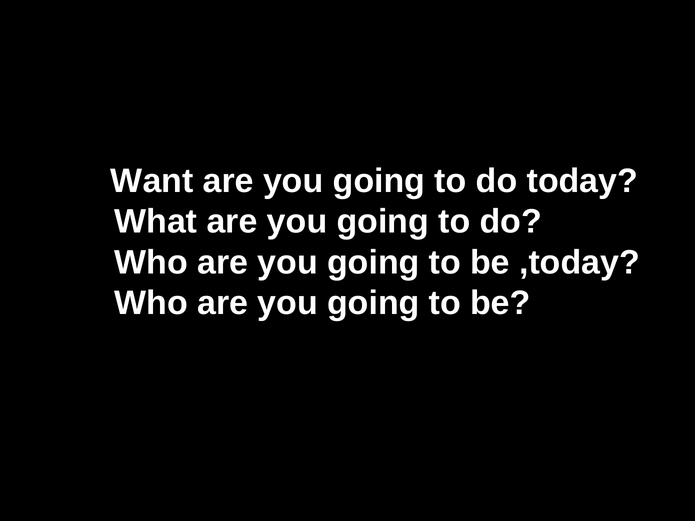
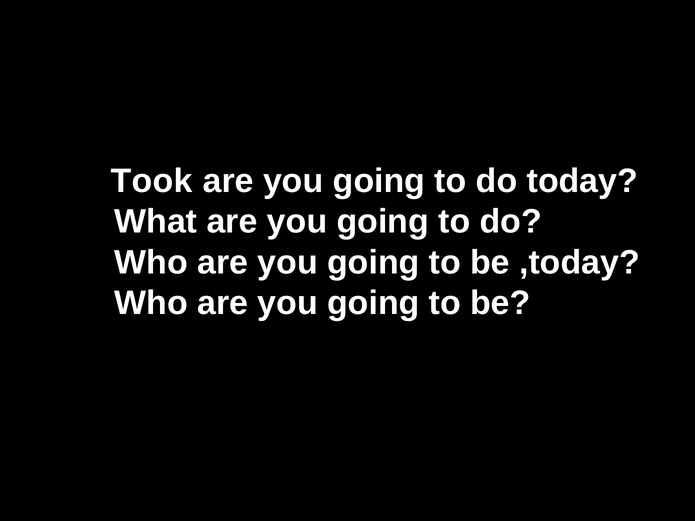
Want: Want -> Took (152, 181)
